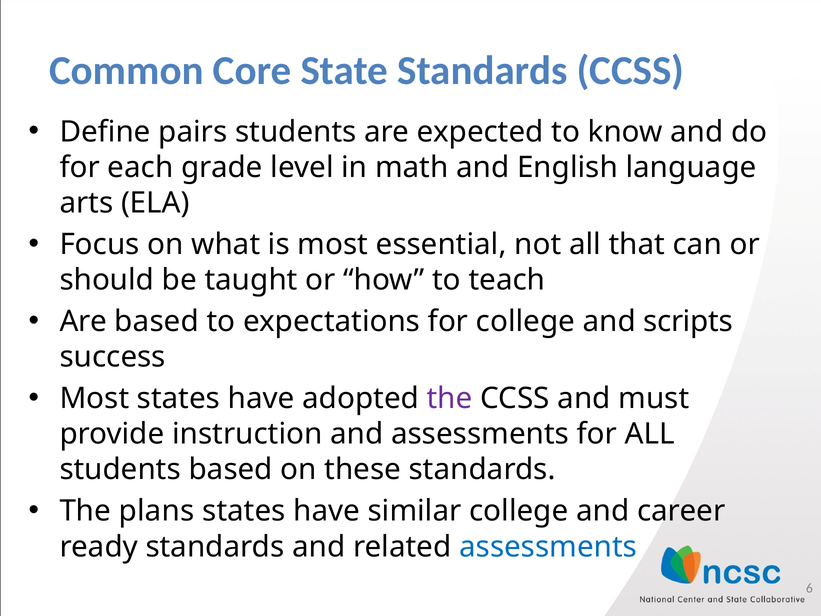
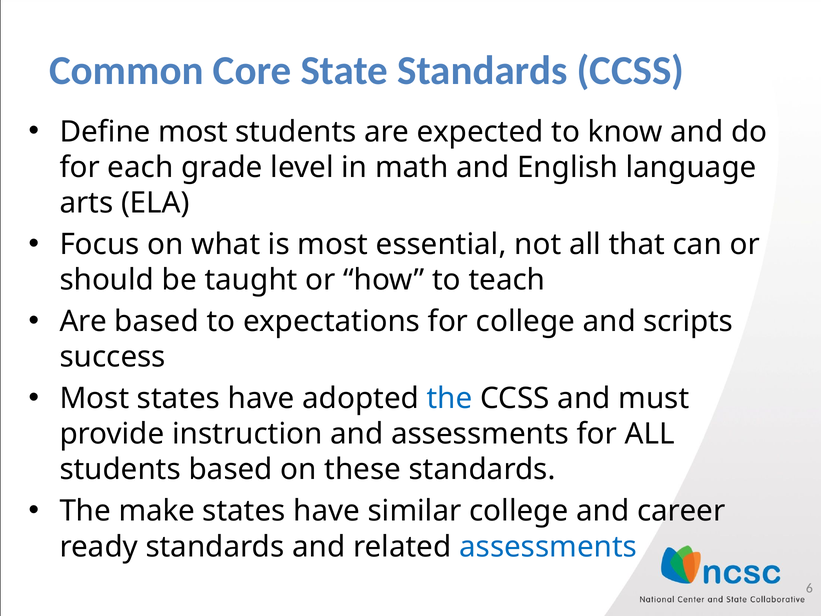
Define pairs: pairs -> most (193, 132)
the colour: purple -> blue (450, 398)
plans: plans -> make (157, 511)
